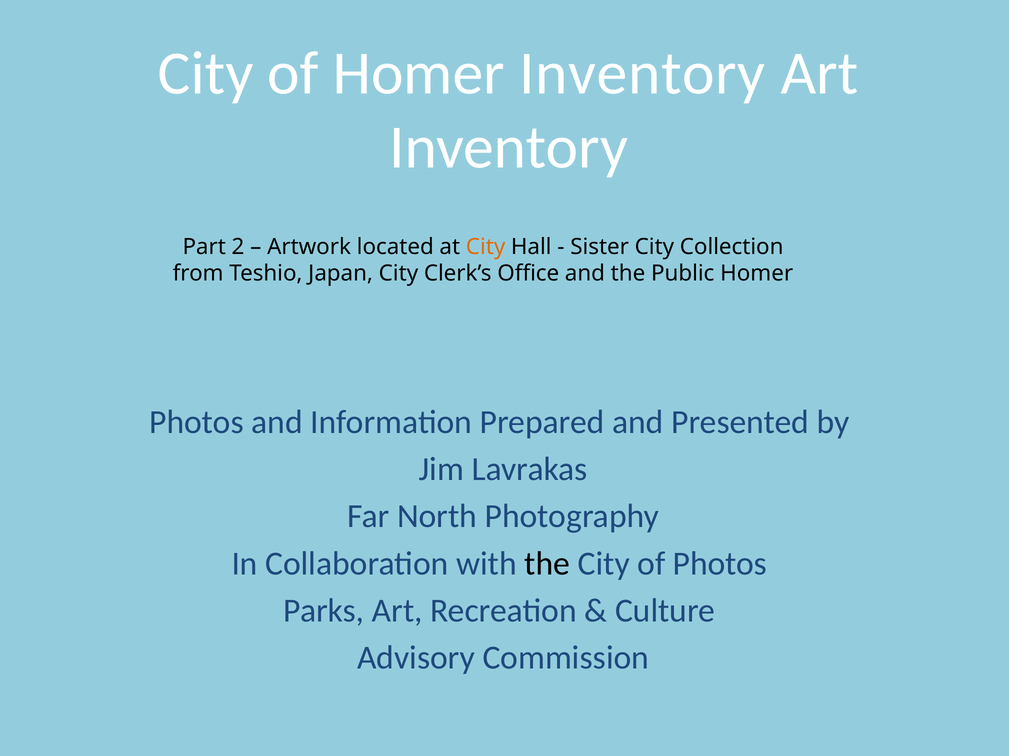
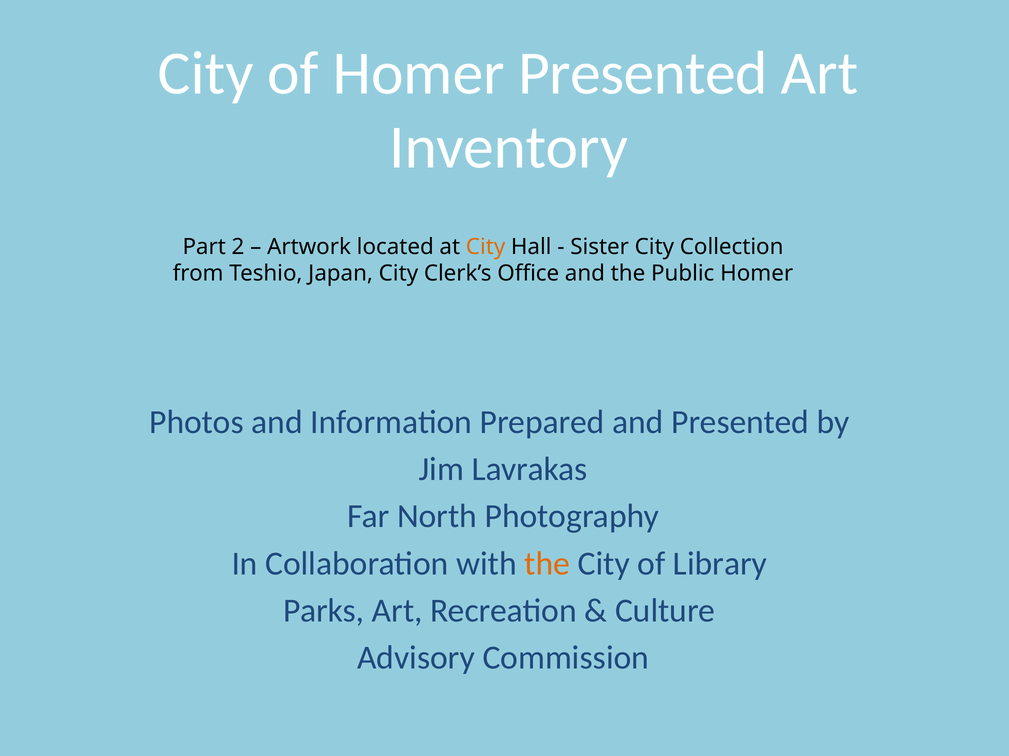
Homer Inventory: Inventory -> Presented (643, 74)
the colour: black -> orange (547, 564)
of Photos: Photos -> Library (720, 564)
